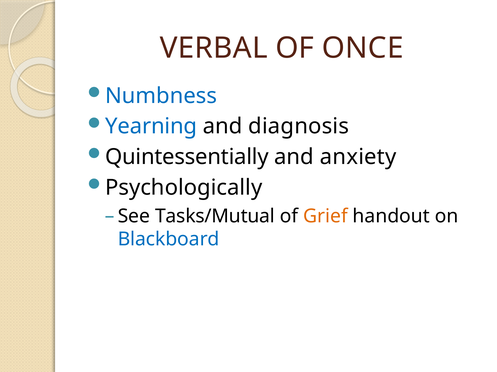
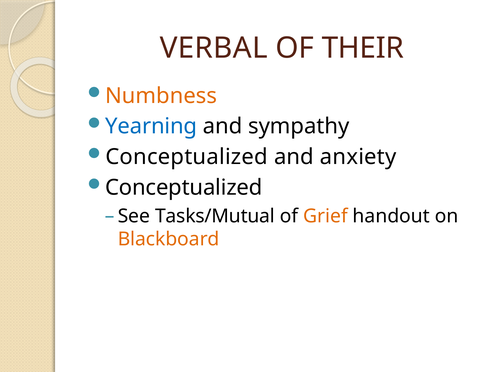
ONCE: ONCE -> THEIR (363, 48)
Numbness colour: blue -> orange (161, 96)
diagnosis: diagnosis -> sympathy (299, 127)
Quintessentially: Quintessentially -> Conceptualized (187, 157)
Psychologically: Psychologically -> Conceptualized (184, 188)
Blackboard colour: blue -> orange (169, 240)
